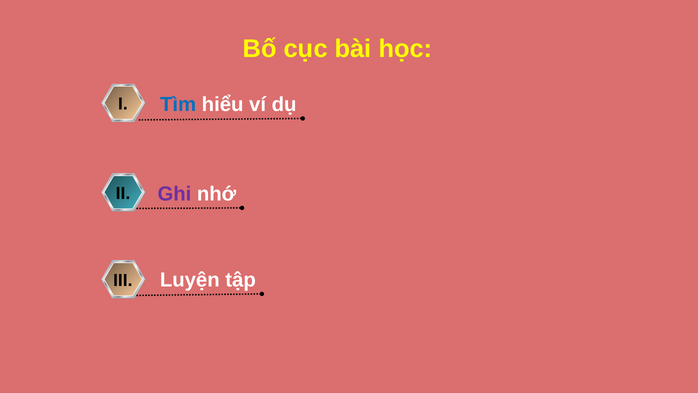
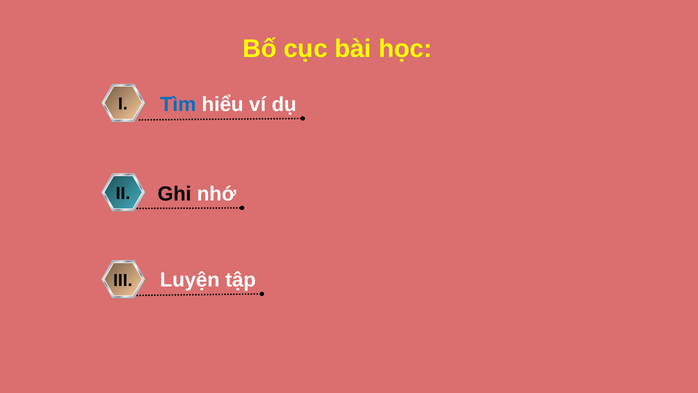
Ghi colour: purple -> black (174, 194)
